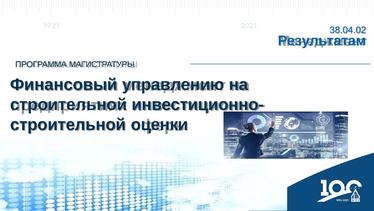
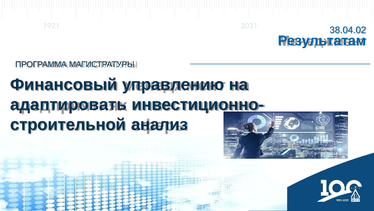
строительной: строительной -> адаптировать (69, 105)
оценки: оценки -> анализ (159, 124)
